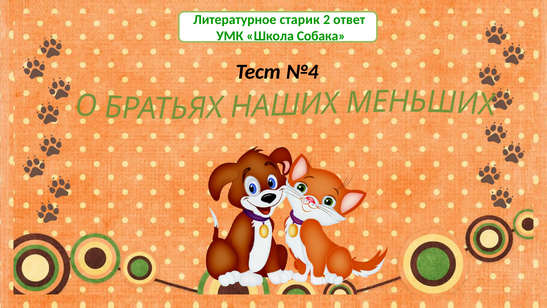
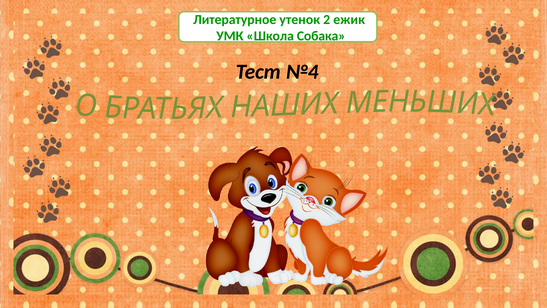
старик: старик -> утенок (300, 19)
ответ: ответ -> ежик (349, 19)
